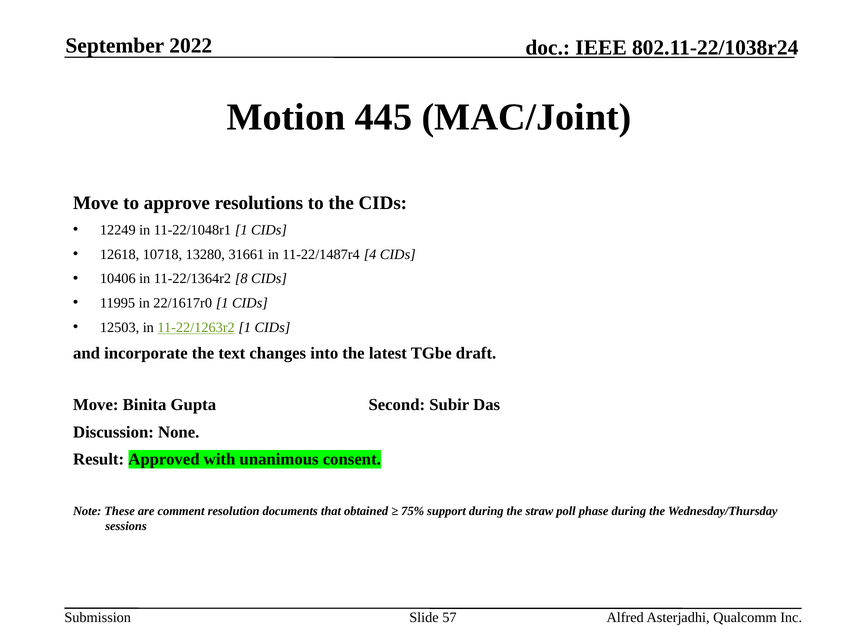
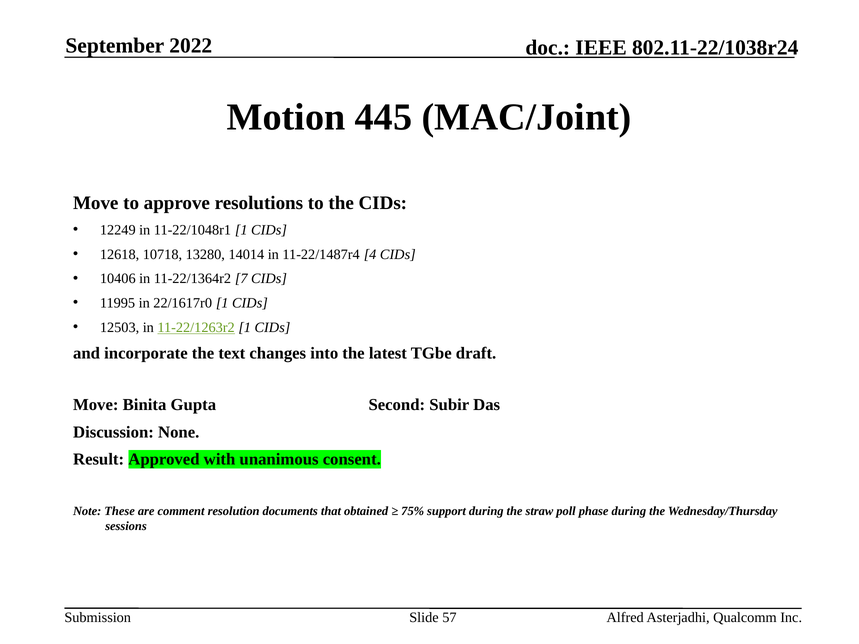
31661: 31661 -> 14014 (246, 254)
8: 8 -> 7 (241, 279)
